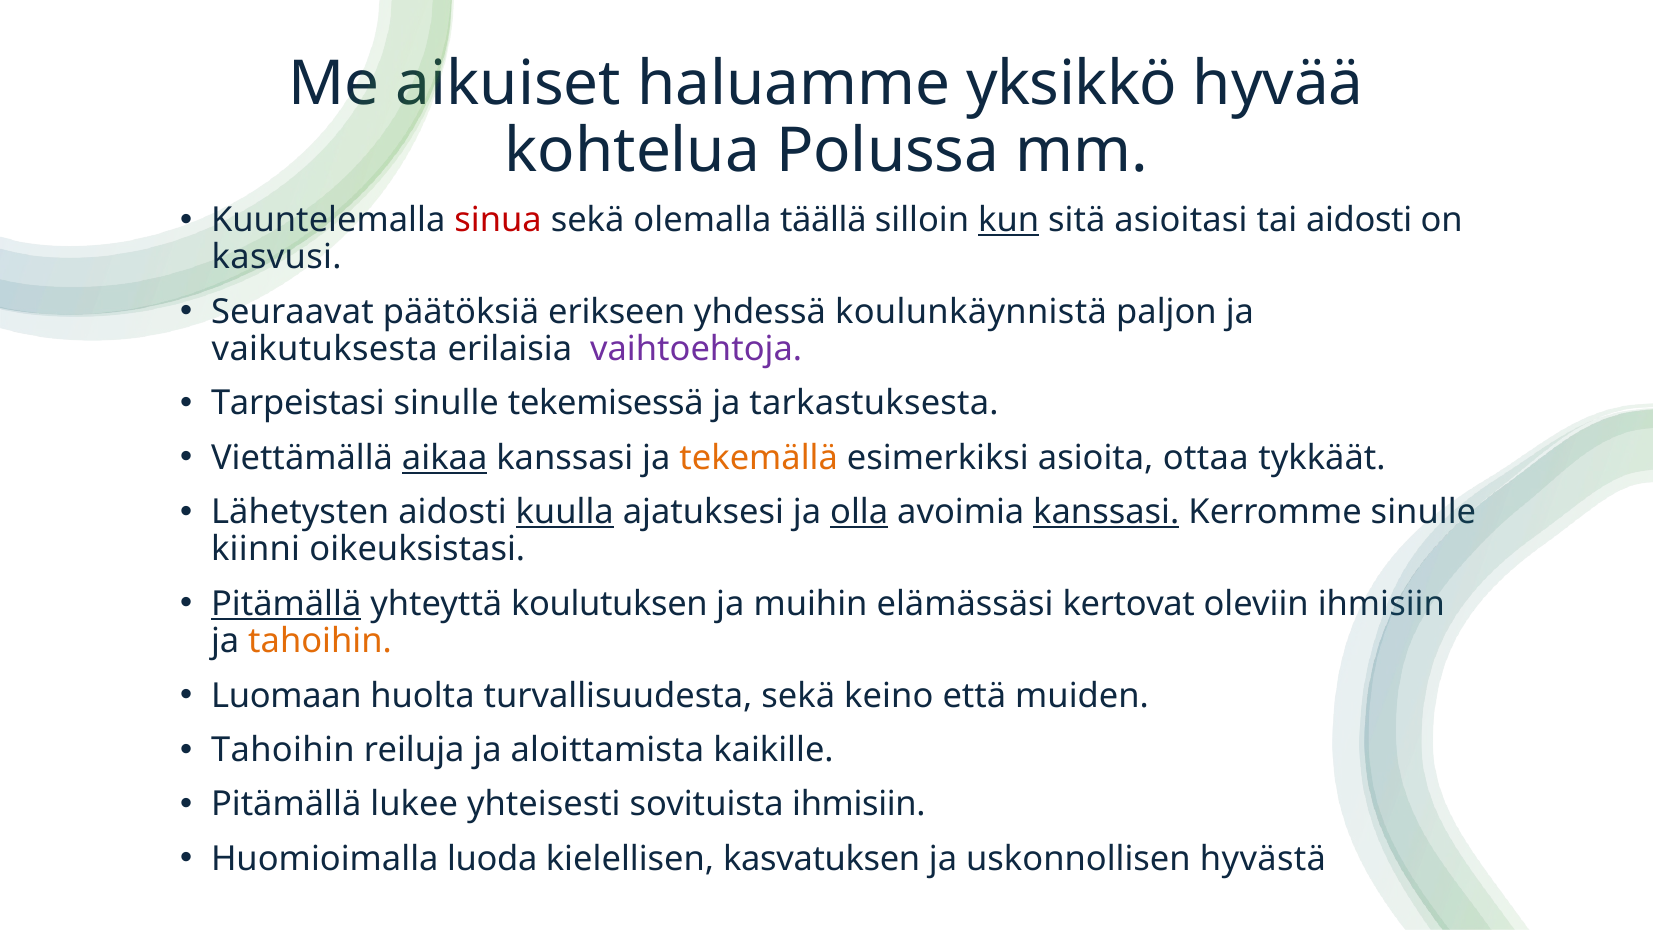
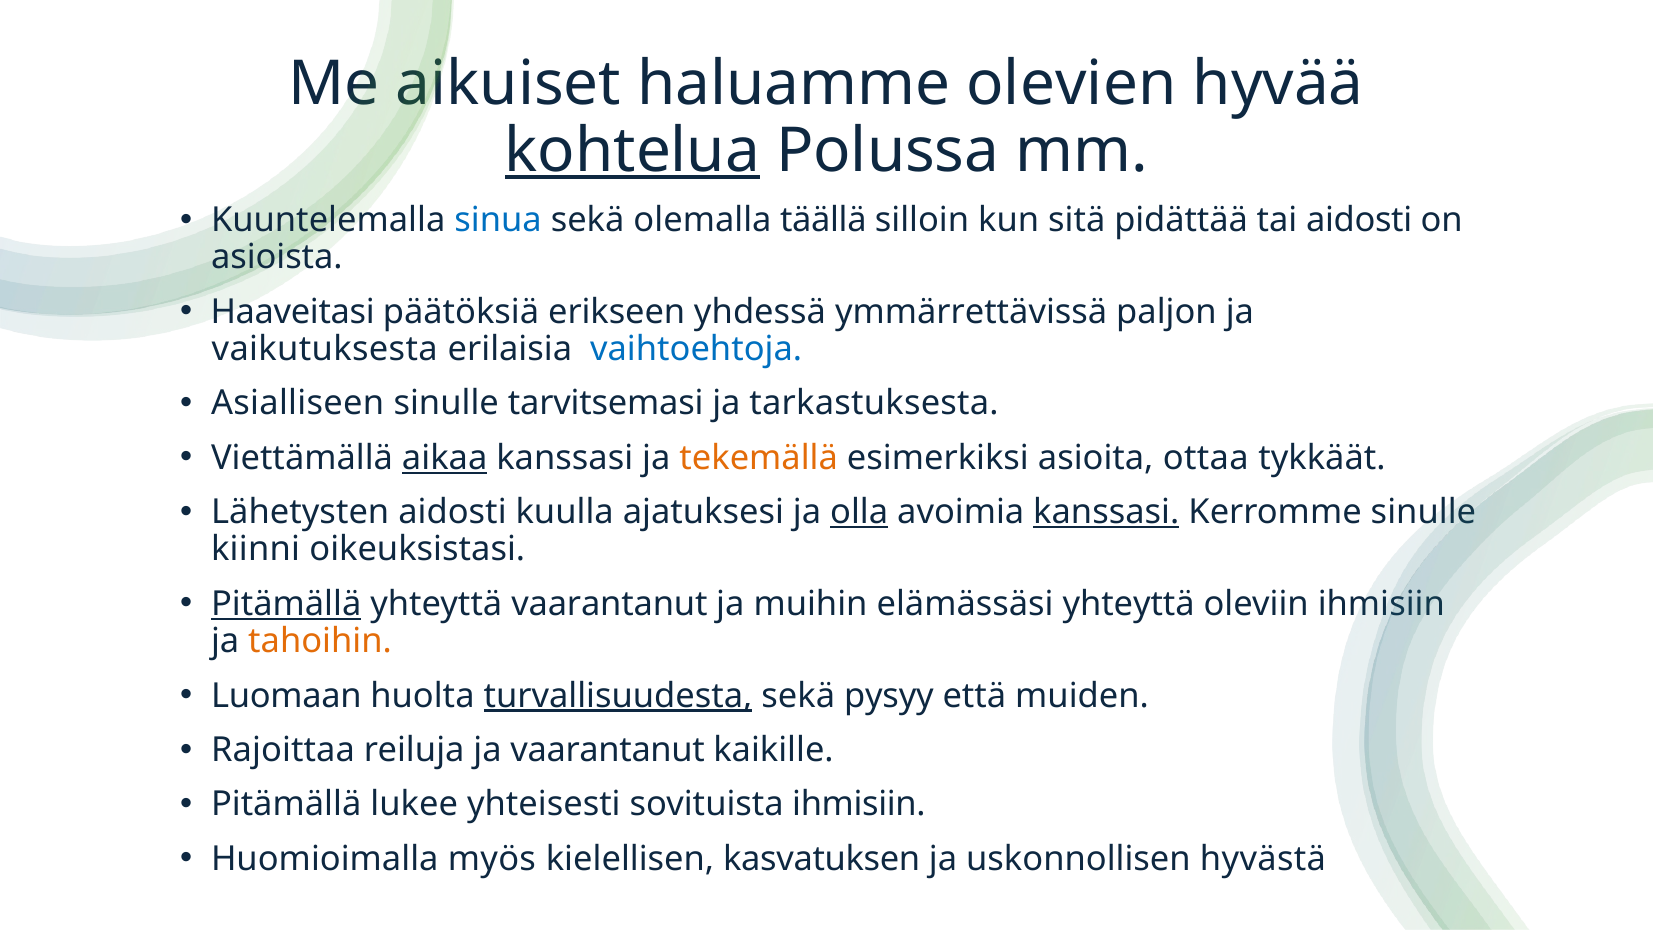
yksikkö: yksikkö -> olevien (1071, 84)
kohtelua underline: none -> present (632, 151)
sinua colour: red -> blue (498, 220)
kun underline: present -> none (1009, 220)
asioitasi: asioitasi -> pidättää (1181, 220)
kasvusi: kasvusi -> asioista (277, 257)
Seuraavat: Seuraavat -> Haaveitasi (293, 312)
koulunkäynnistä: koulunkäynnistä -> ymmärrettävissä (971, 312)
vaihtoehtoja colour: purple -> blue (696, 349)
Tarpeistasi: Tarpeistasi -> Asialliseen (298, 403)
tekemisessä: tekemisessä -> tarvitsemasi (606, 403)
kuulla underline: present -> none (565, 512)
yhteyttä koulutuksen: koulutuksen -> vaarantanut (609, 604)
elämässäsi kertovat: kertovat -> yhteyttä (1129, 604)
turvallisuudesta underline: none -> present (618, 696)
keino: keino -> pysyy (889, 696)
Tahoihin: Tahoihin -> Rajoittaa (283, 750)
ja aloittamista: aloittamista -> vaarantanut (608, 750)
luoda: luoda -> myös (492, 859)
